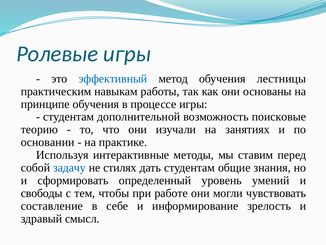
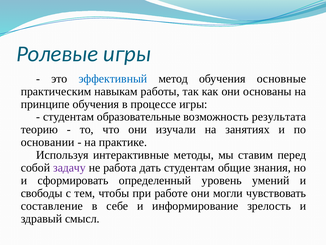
лестницы: лестницы -> основные (282, 78)
дополнительной: дополнительной -> образовательные (139, 117)
поисковые: поисковые -> результата (279, 117)
задачу colour: blue -> purple (69, 167)
стилях: стилях -> работа (120, 167)
